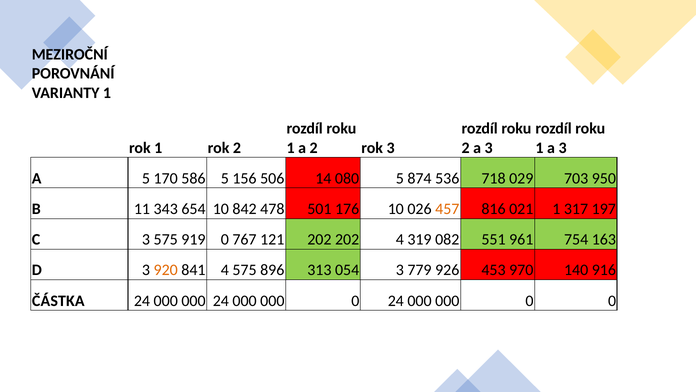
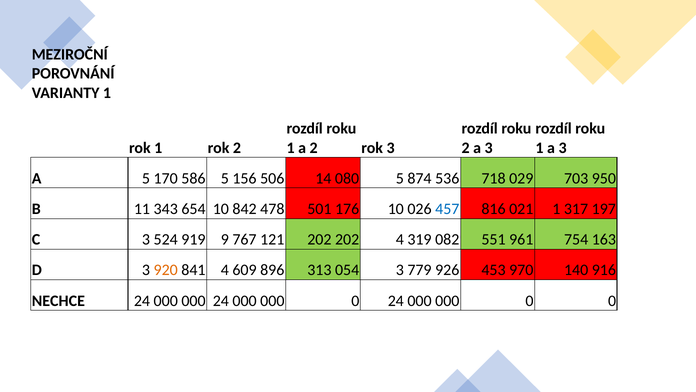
457 colour: orange -> blue (447, 209)
3 575: 575 -> 524 (166, 239)
919 0: 0 -> 9 (225, 239)
4 575: 575 -> 609 (244, 270)
ČÁSTKA: ČÁSTKA -> NECHCE (58, 300)
